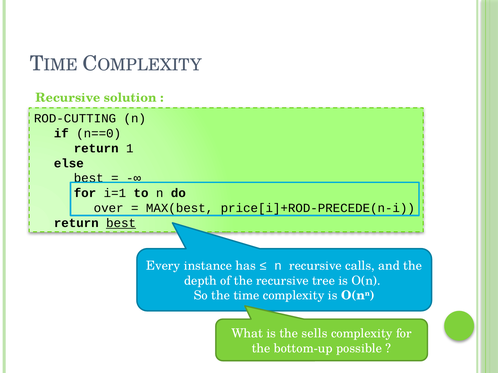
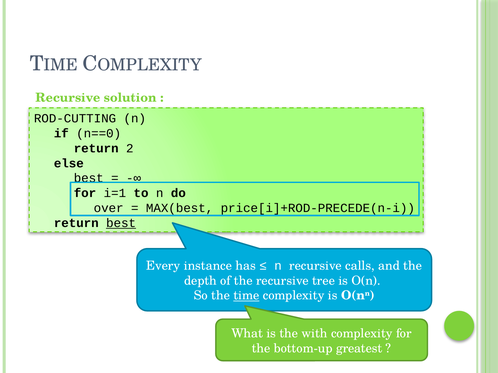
1: 1 -> 2 (130, 149)
time underline: none -> present (246, 296)
sells: sells -> with (315, 334)
possible: possible -> greatest (359, 349)
